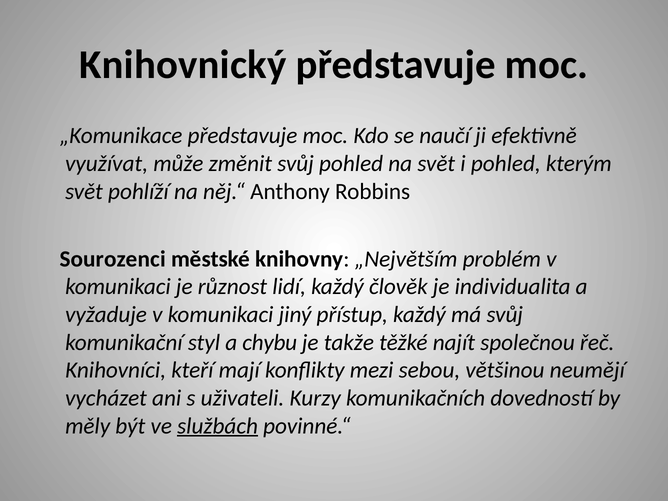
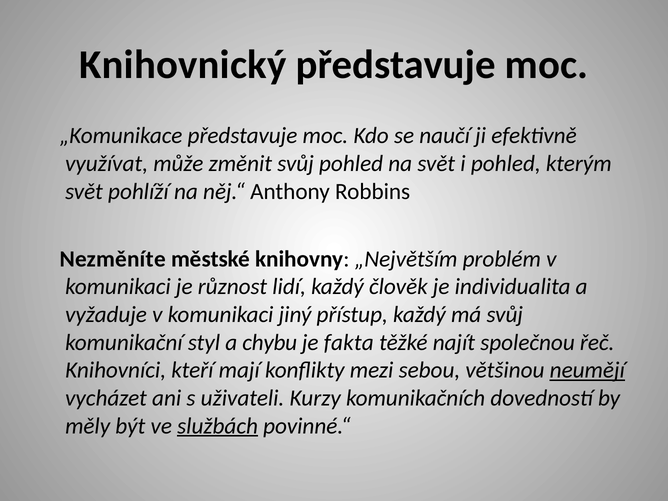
Sourozenci: Sourozenci -> Nezměníte (113, 259)
takže: takže -> fakta (349, 342)
neumějí underline: none -> present (587, 370)
